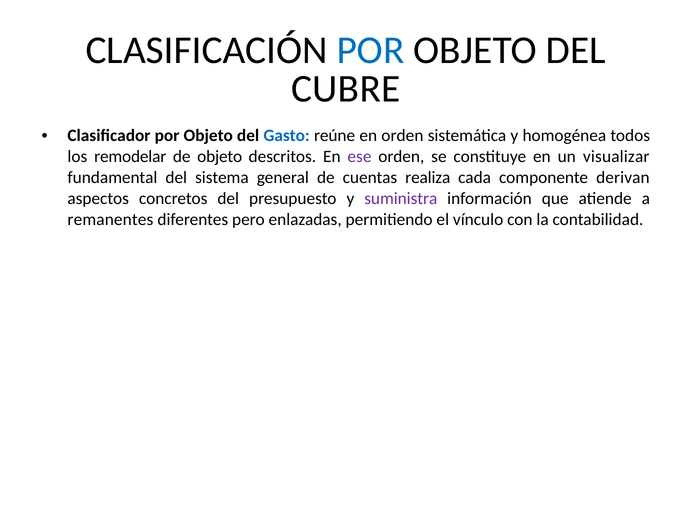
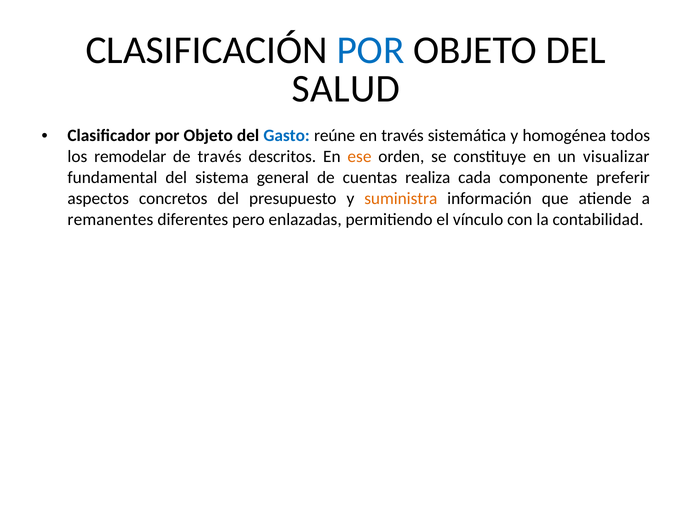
CUBRE: CUBRE -> SALUD (346, 89)
en orden: orden -> través (403, 135)
de objeto: objeto -> través (220, 156)
ese colour: purple -> orange (359, 156)
derivan: derivan -> preferir (623, 178)
suministra colour: purple -> orange (401, 199)
